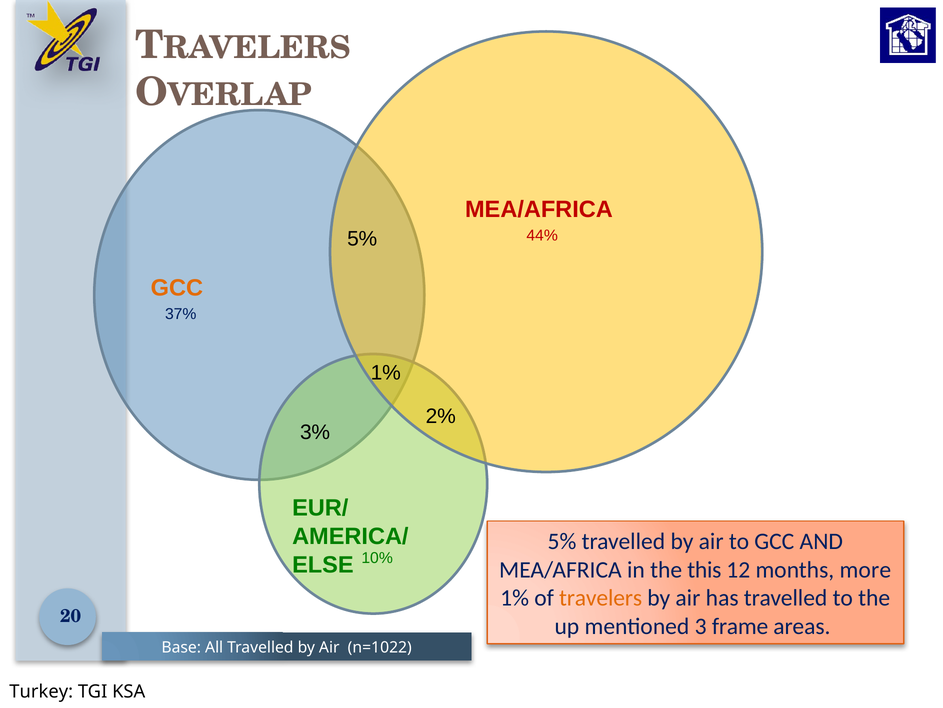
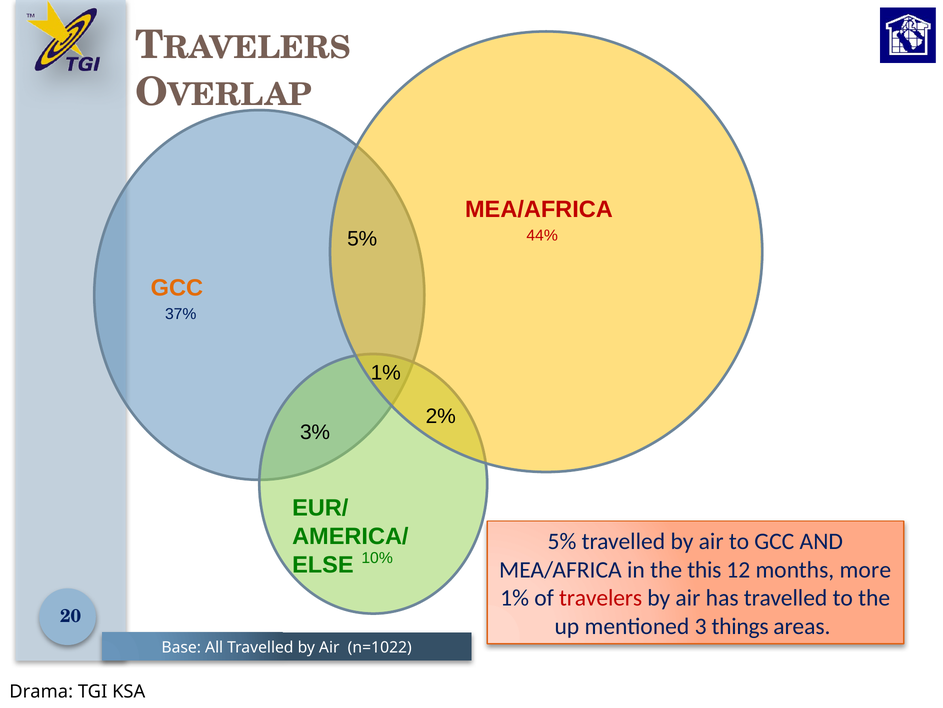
travelers colour: orange -> red (601, 598)
frame: frame -> things (740, 626)
Turkey: Turkey -> Drama (41, 691)
